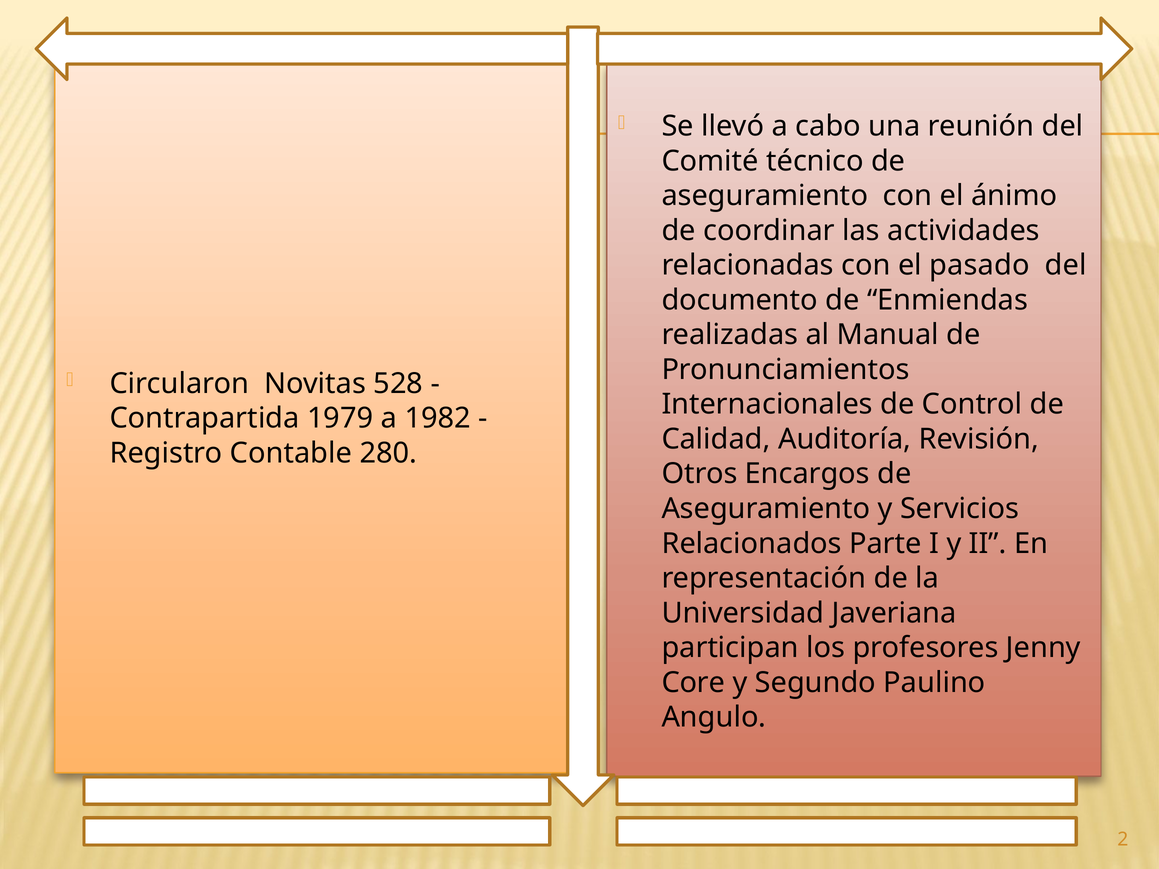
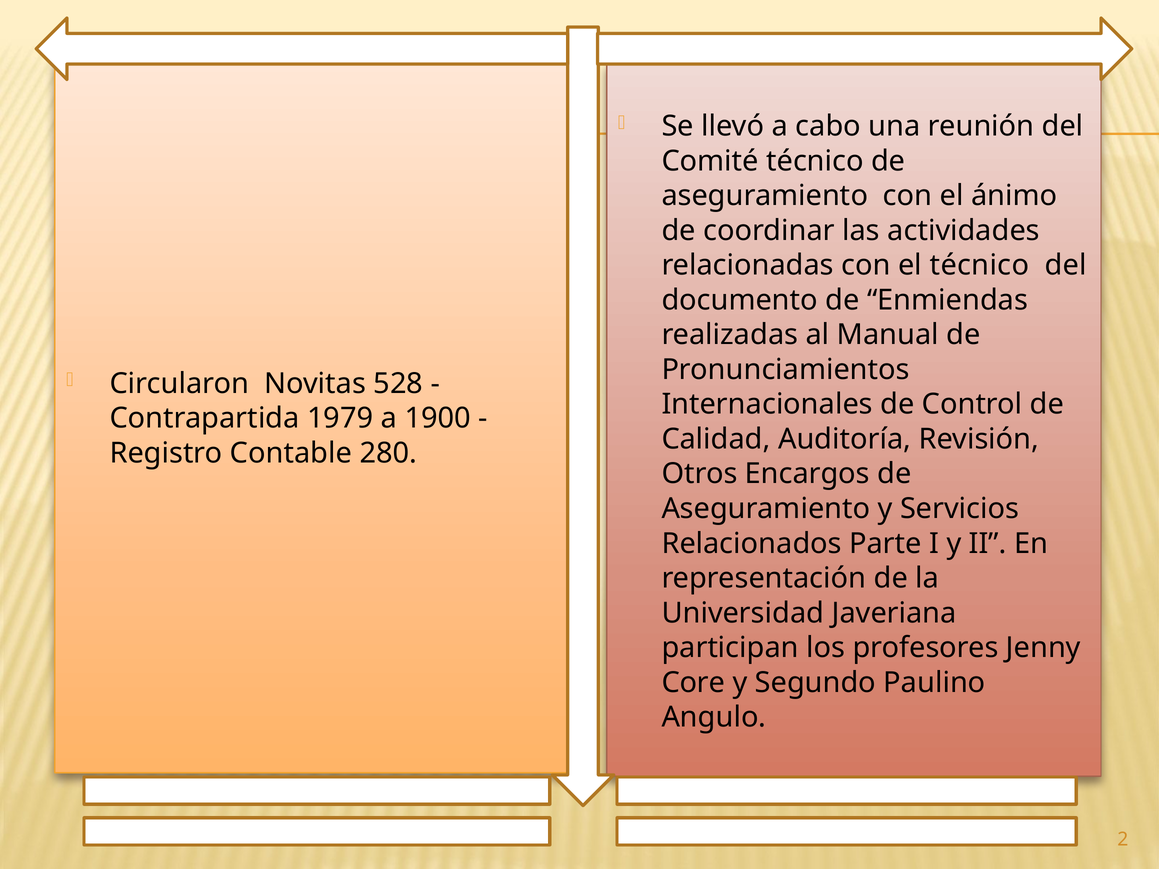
el pasado: pasado -> técnico (979, 265)
1982: 1982 -> 1900 (438, 418)
